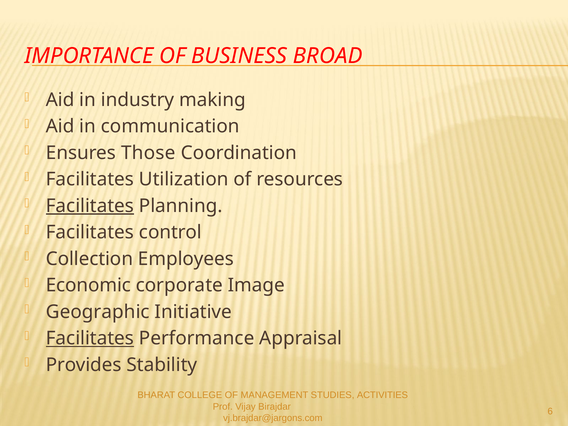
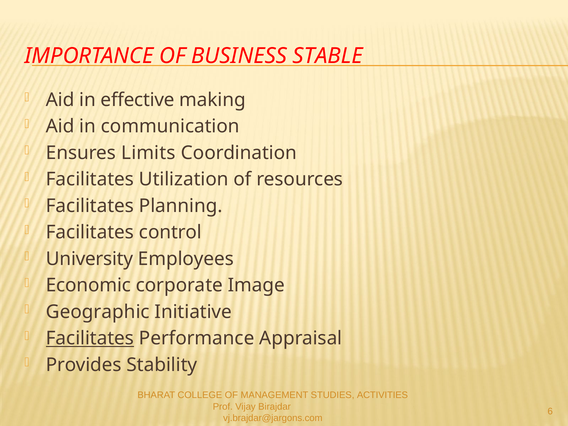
BROAD: BROAD -> STABLE (328, 56)
industry: industry -> effective (138, 100)
Those: Those -> Limits (148, 153)
Facilitates underline: present -> none (90, 206)
Collection: Collection -> University (90, 259)
